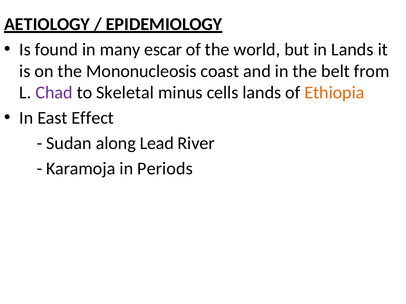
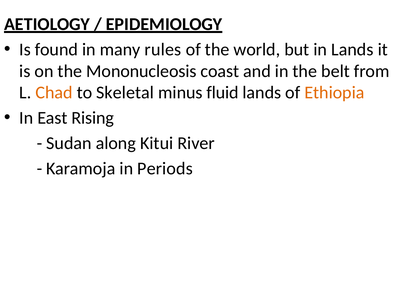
escar: escar -> rules (163, 50)
Chad colour: purple -> orange (54, 93)
cells: cells -> fluid (223, 93)
Effect: Effect -> Rising (93, 118)
Lead: Lead -> Kitui (157, 143)
